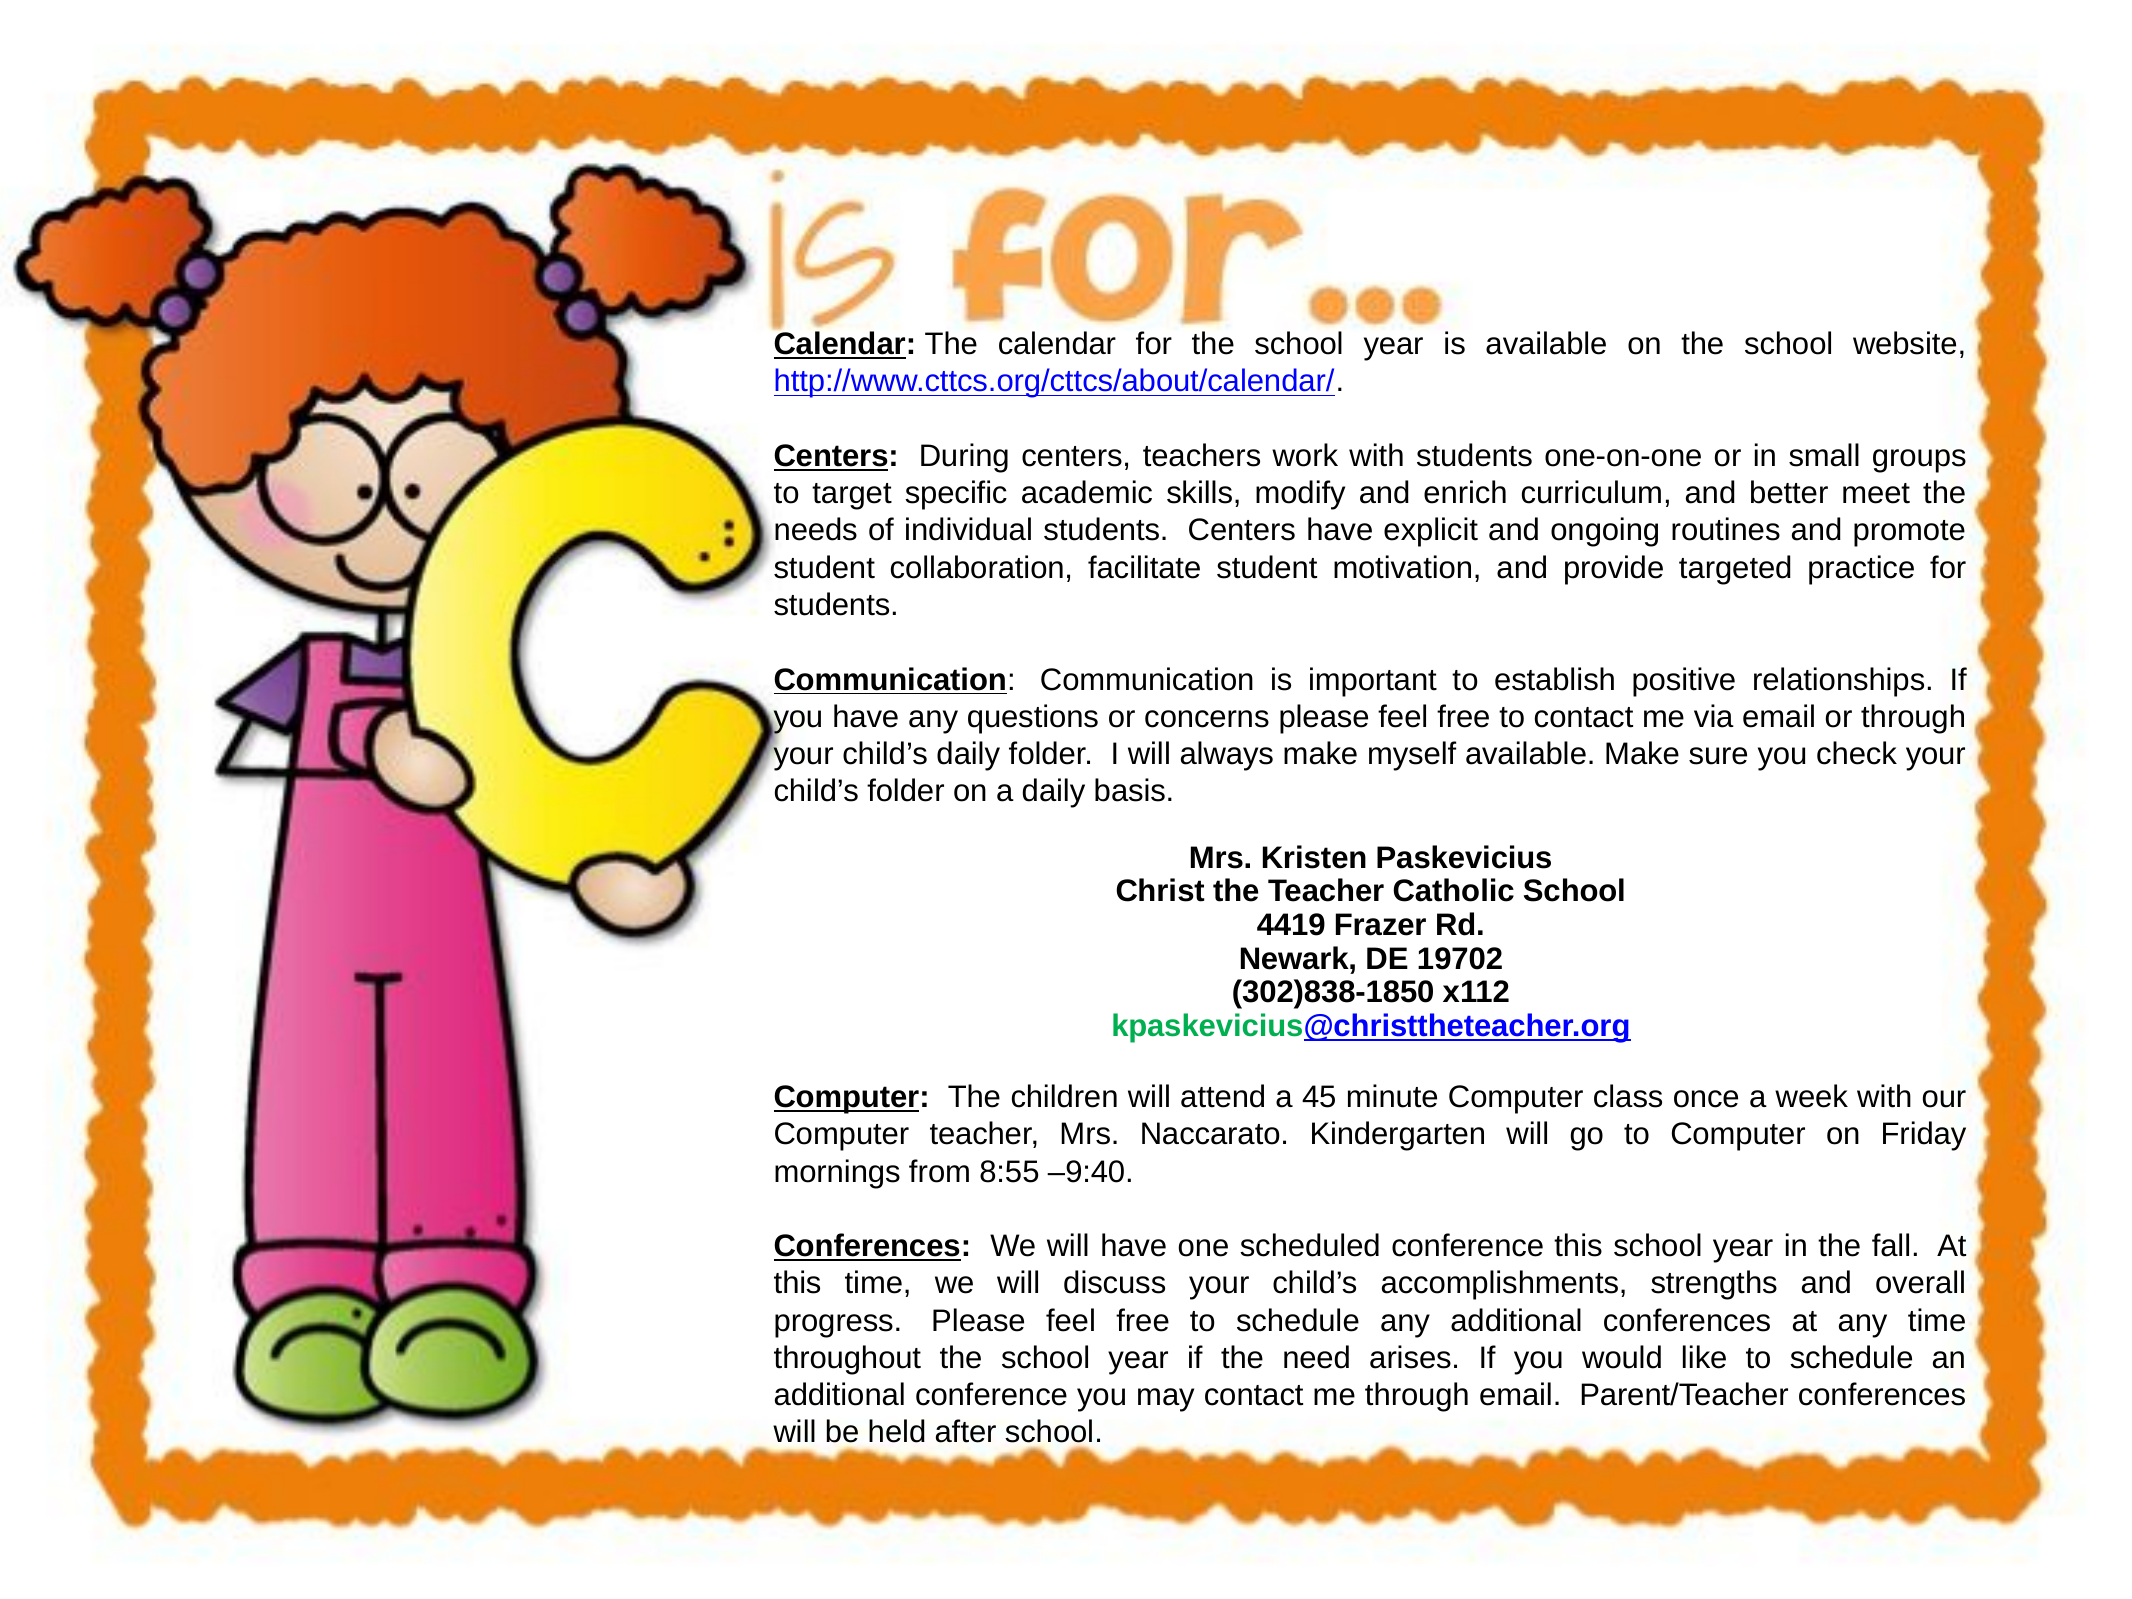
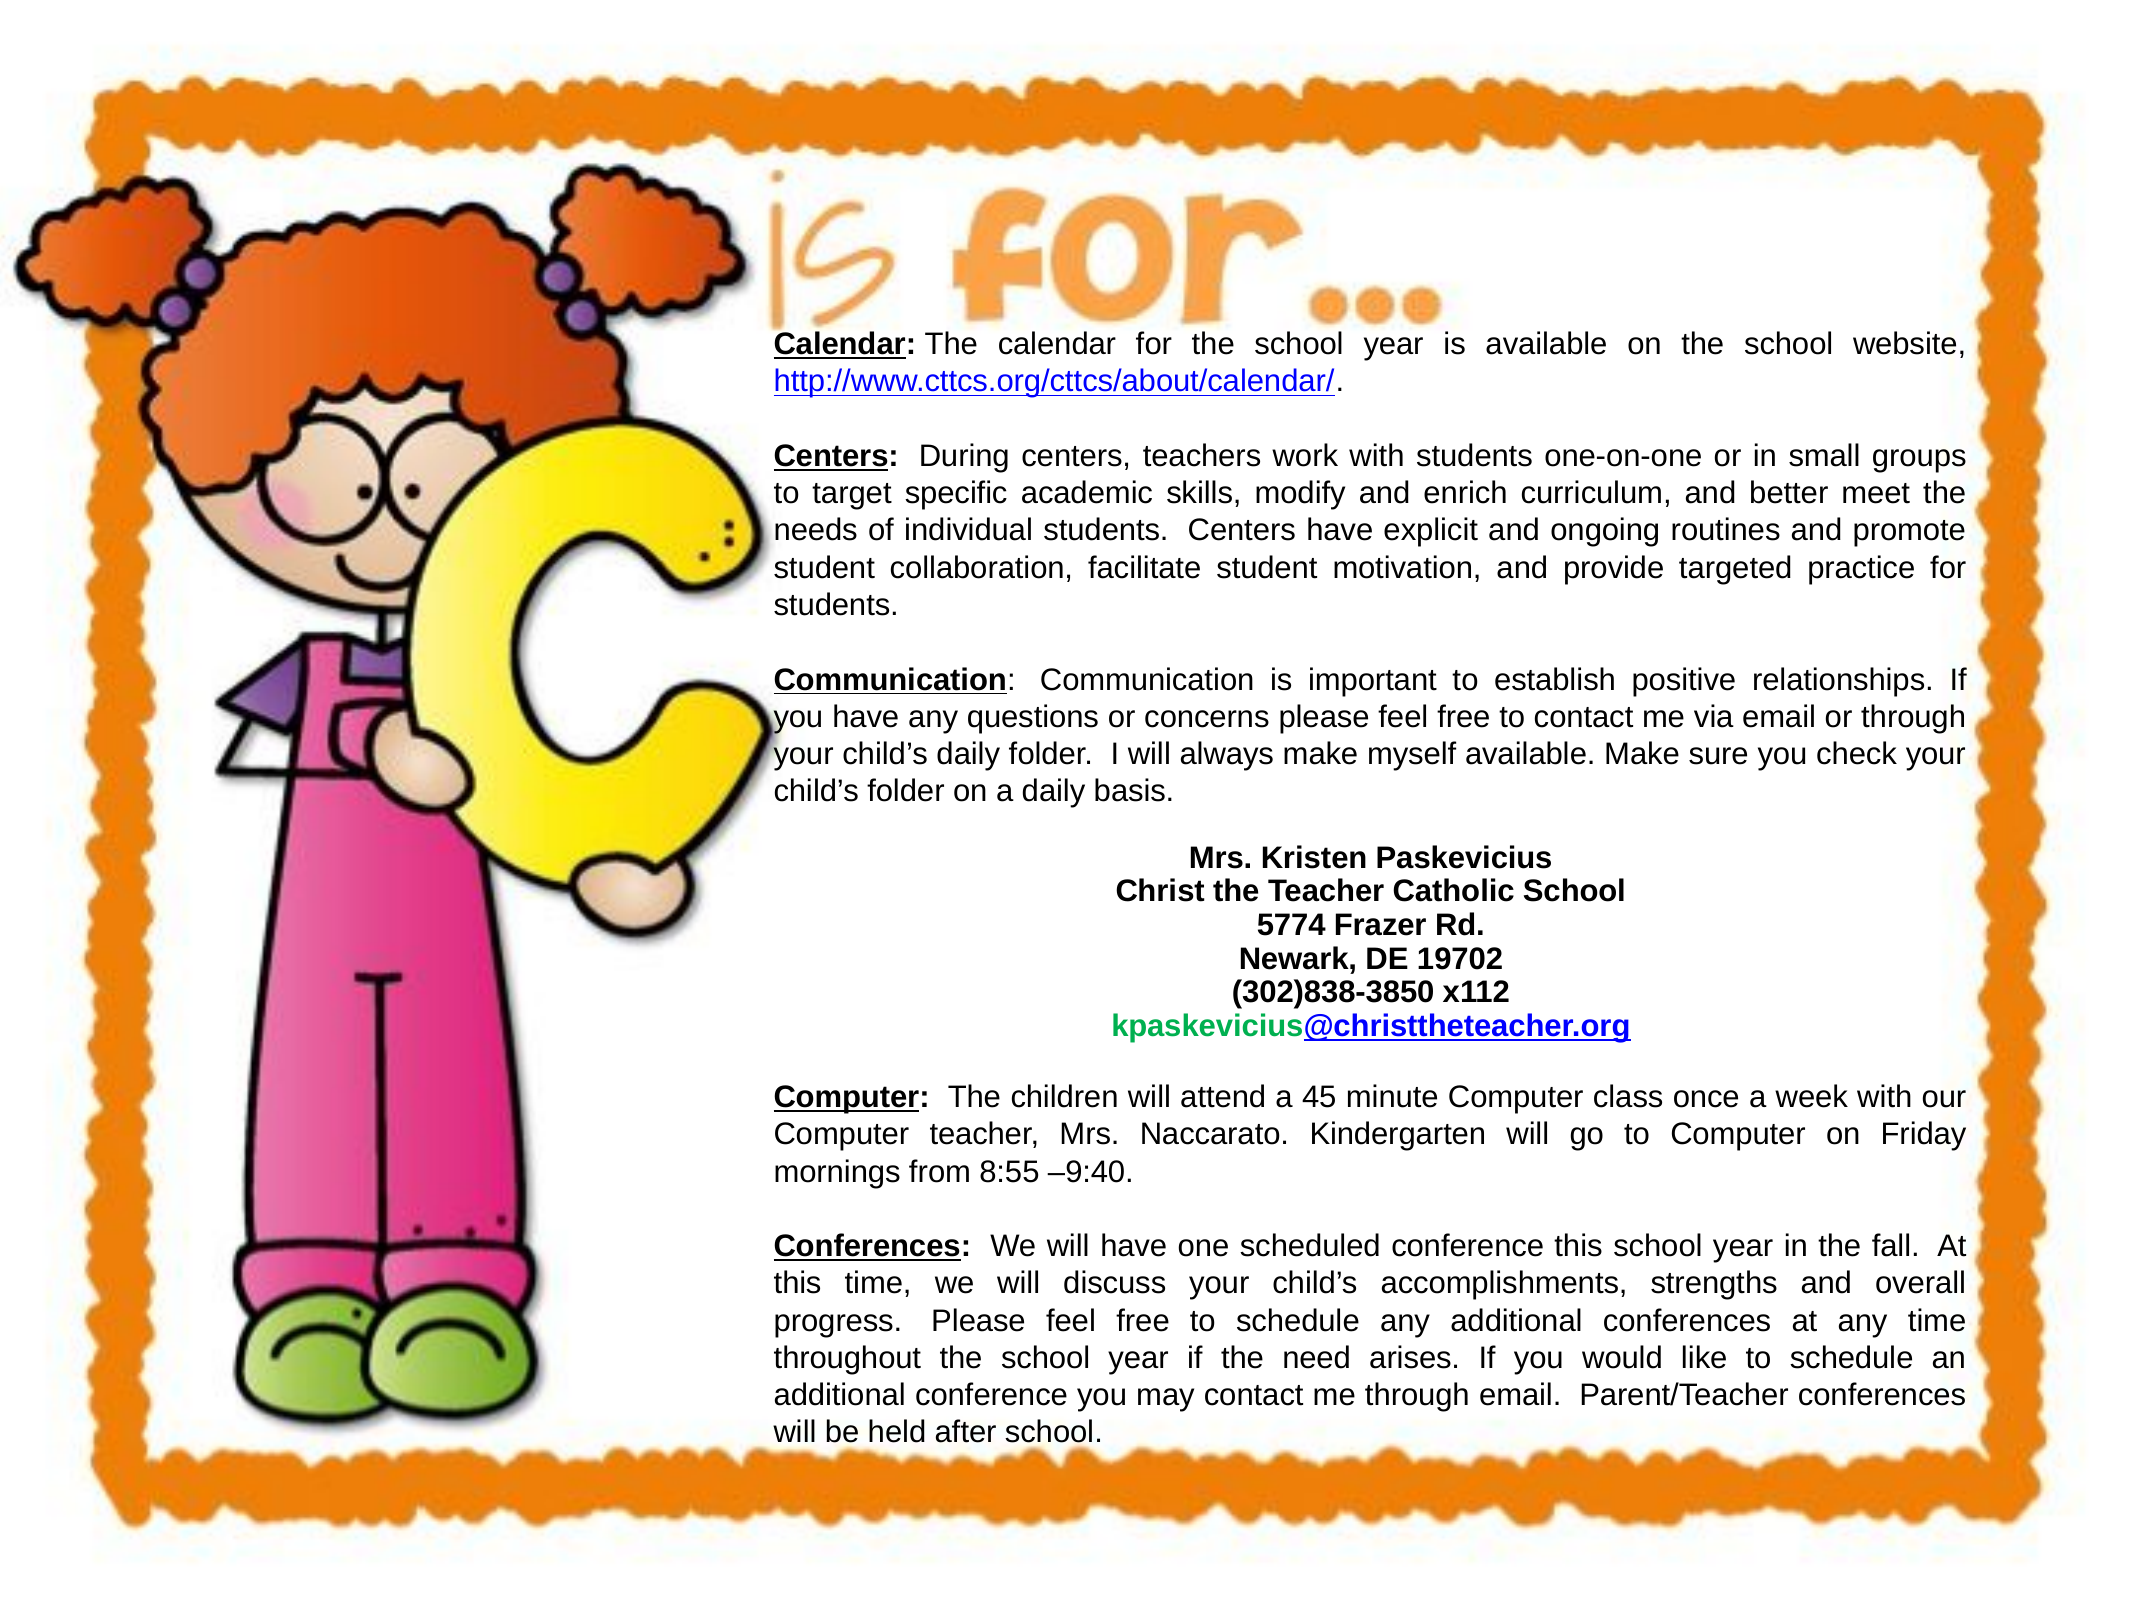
4419: 4419 -> 5774 (1291, 925)
302)838-1850: 302)838-1850 -> 302)838-3850 (1333, 992)
